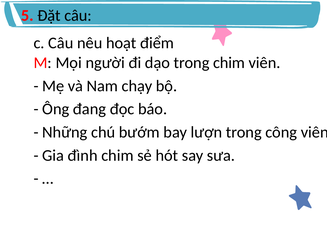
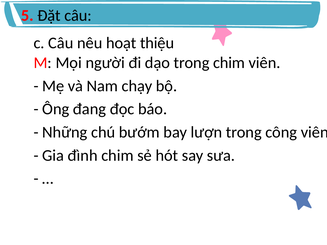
điểm: điểm -> thiệu (157, 43)
